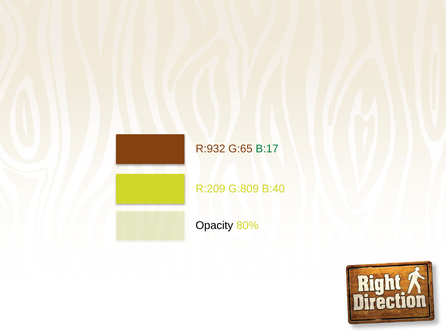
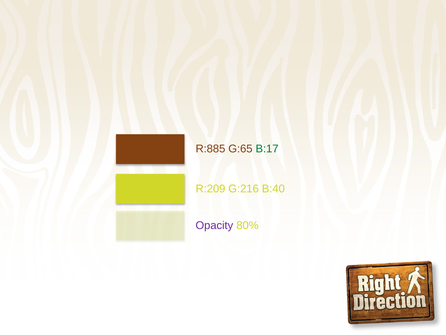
R:932: R:932 -> R:885 (210, 149)
G:809: G:809 -> G:216 (244, 189)
Opacity colour: black -> purple (214, 225)
